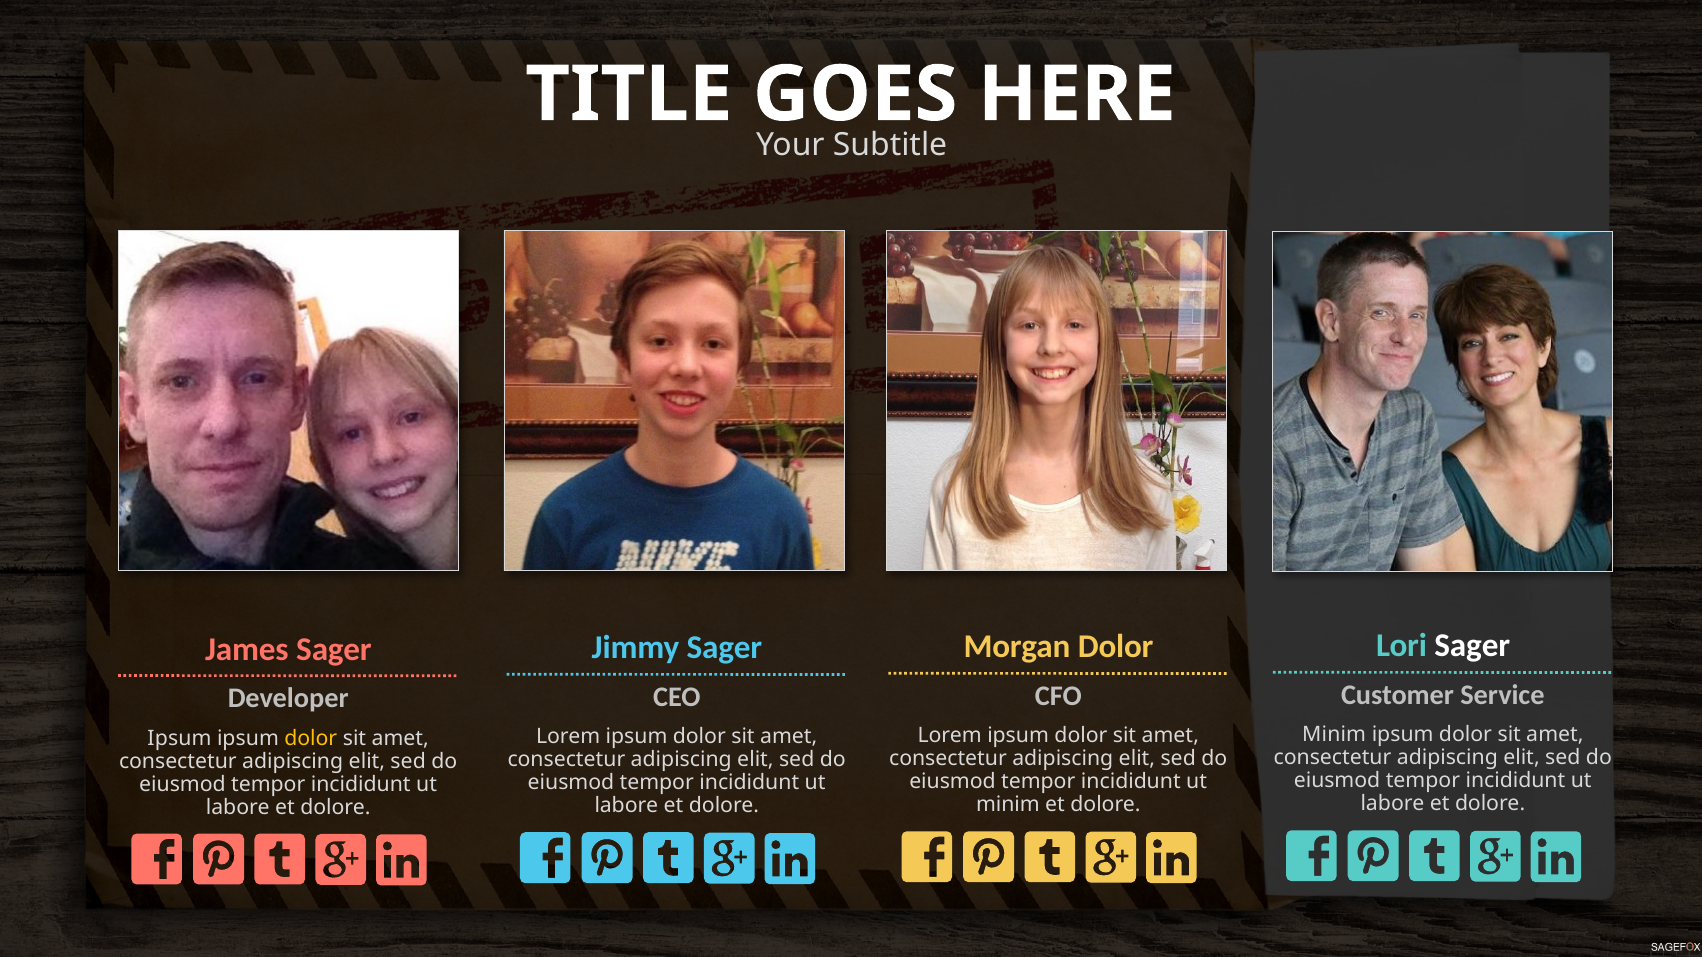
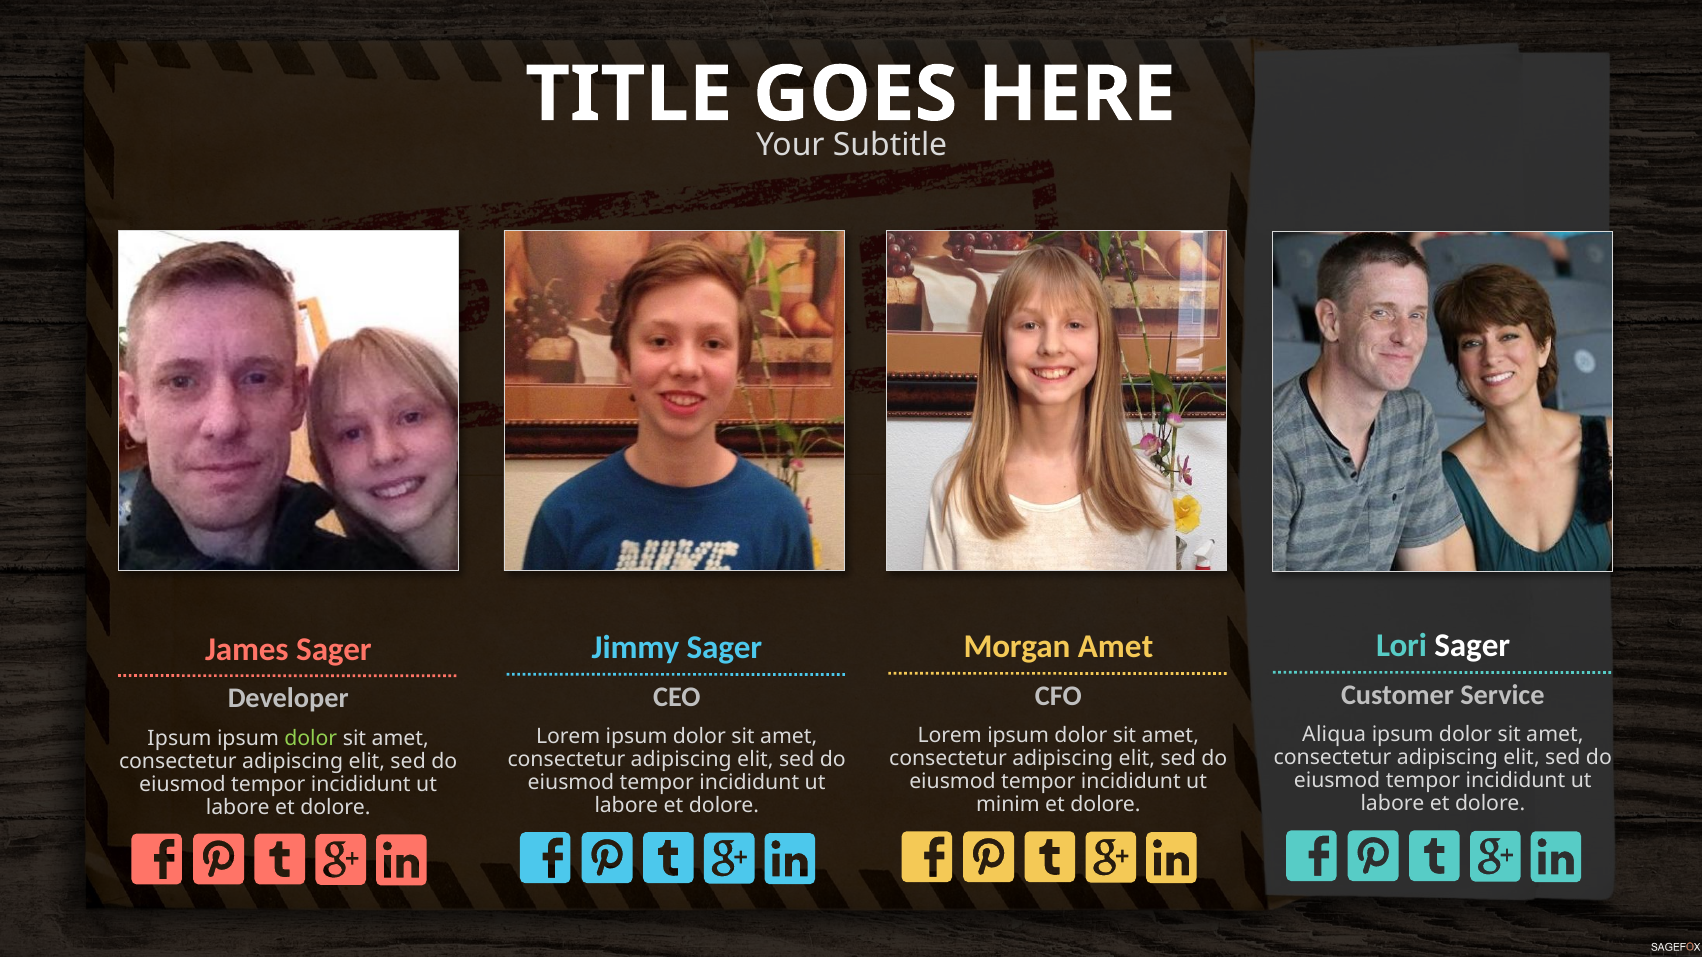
Morgan Dolor: Dolor -> Amet (1116, 647)
Minim: Minim -> Aliqua (1334, 735)
dolor colour: yellow -> light green (311, 738)
